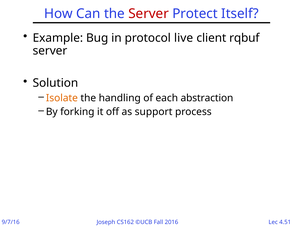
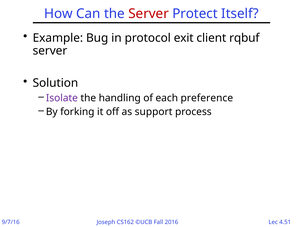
live: live -> exit (184, 38)
Isolate colour: orange -> purple (62, 98)
abstraction: abstraction -> preference (207, 98)
